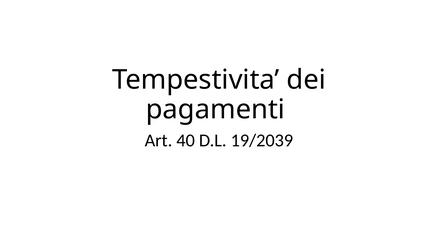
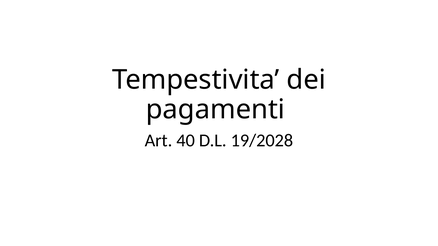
19/2039: 19/2039 -> 19/2028 (262, 141)
